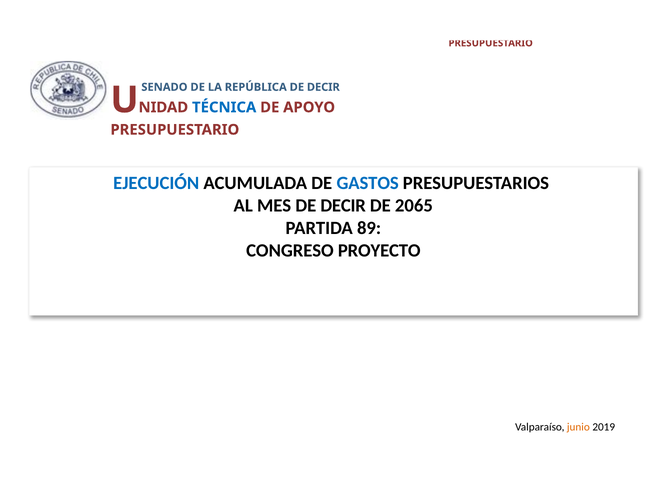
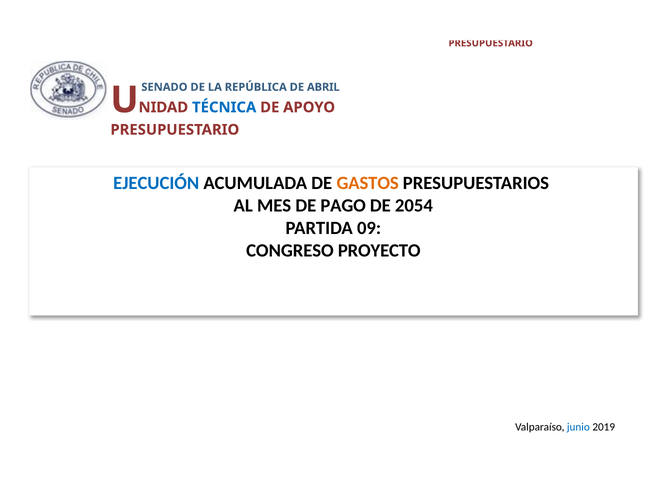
REPÚBLICA DE DECIR: DECIR -> ABRIL (323, 87)
GASTOS colour: blue -> orange (368, 183)
MES DE DECIR: DECIR -> PAGO (343, 206)
2065: 2065 -> 2054 (414, 206)
89: 89 -> 09 (369, 228)
junio colour: orange -> blue (578, 427)
